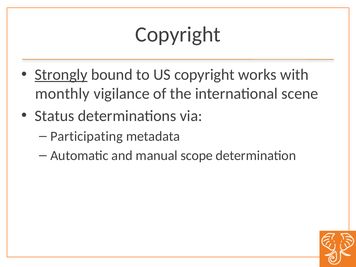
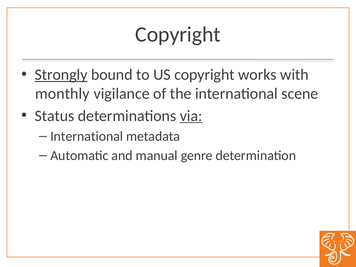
via underline: none -> present (191, 116)
Participating: Participating -> International (87, 136)
scope: scope -> genre (197, 156)
